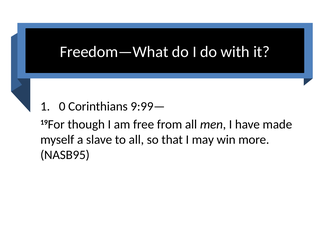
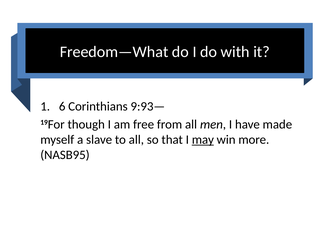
0: 0 -> 6 (62, 107)
9:99—: 9:99— -> 9:93— (148, 107)
may underline: none -> present (203, 140)
